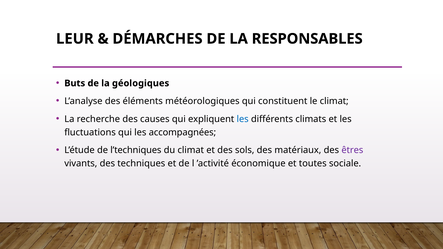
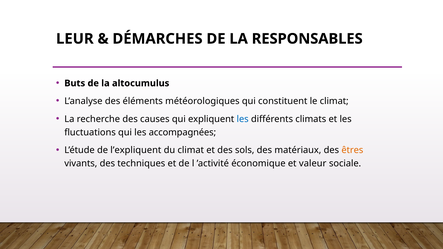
géologiques: géologiques -> altocumulus (141, 83)
l’techniques: l’techniques -> l’expliquent (136, 150)
êtres colour: purple -> orange (352, 150)
toutes: toutes -> valeur (313, 164)
